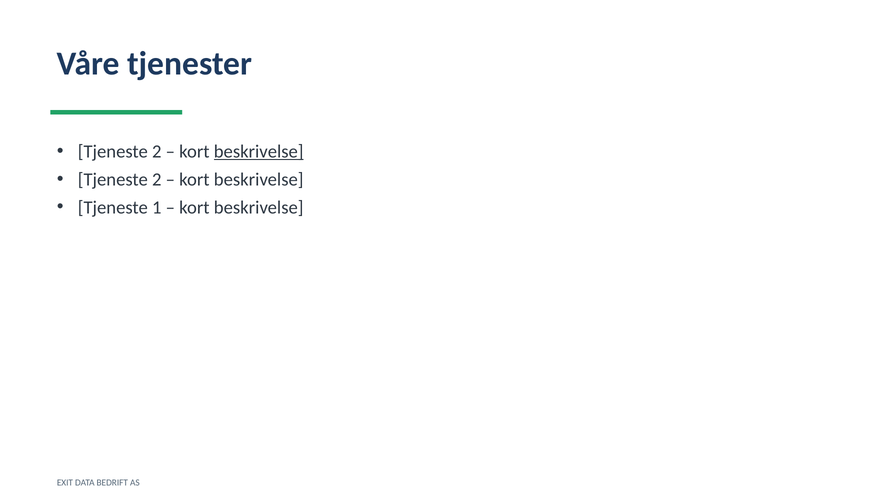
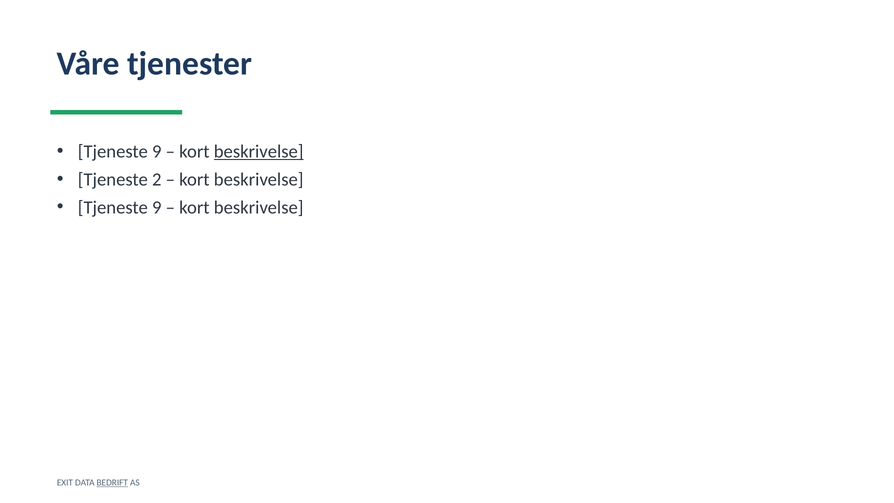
2: 2 -> 9 (157, 151)
1: 1 -> 9 (157, 207)
BEDRIFT underline: none -> present (112, 483)
